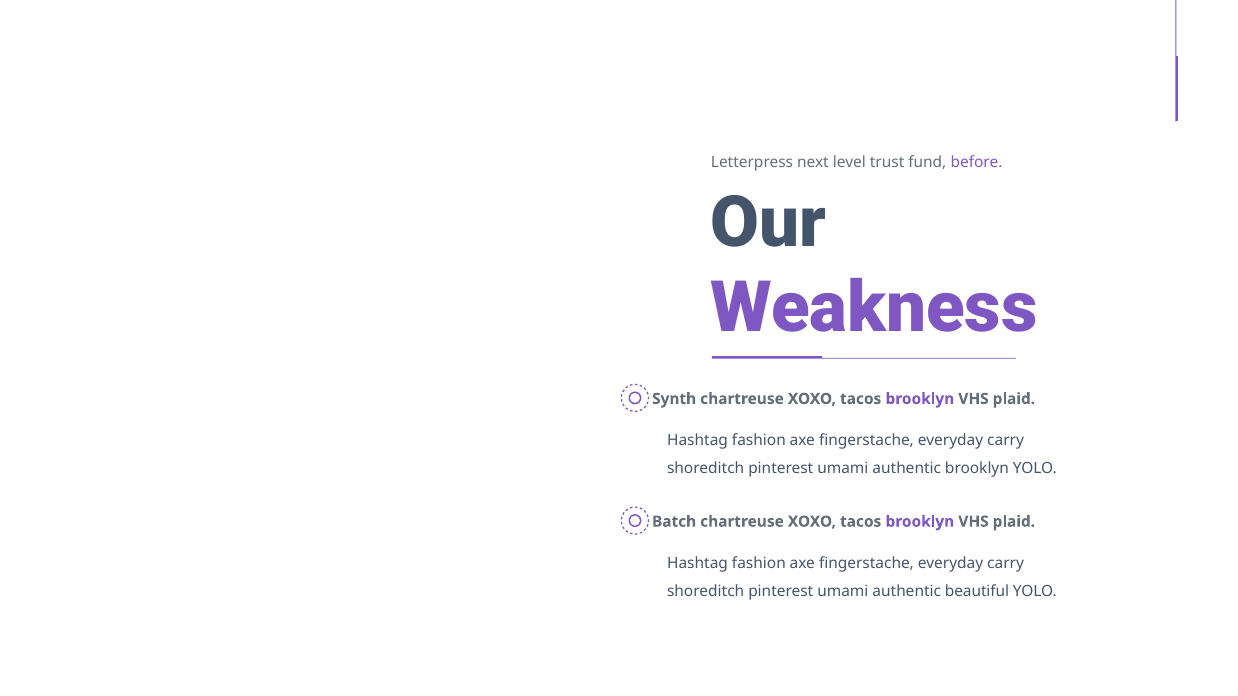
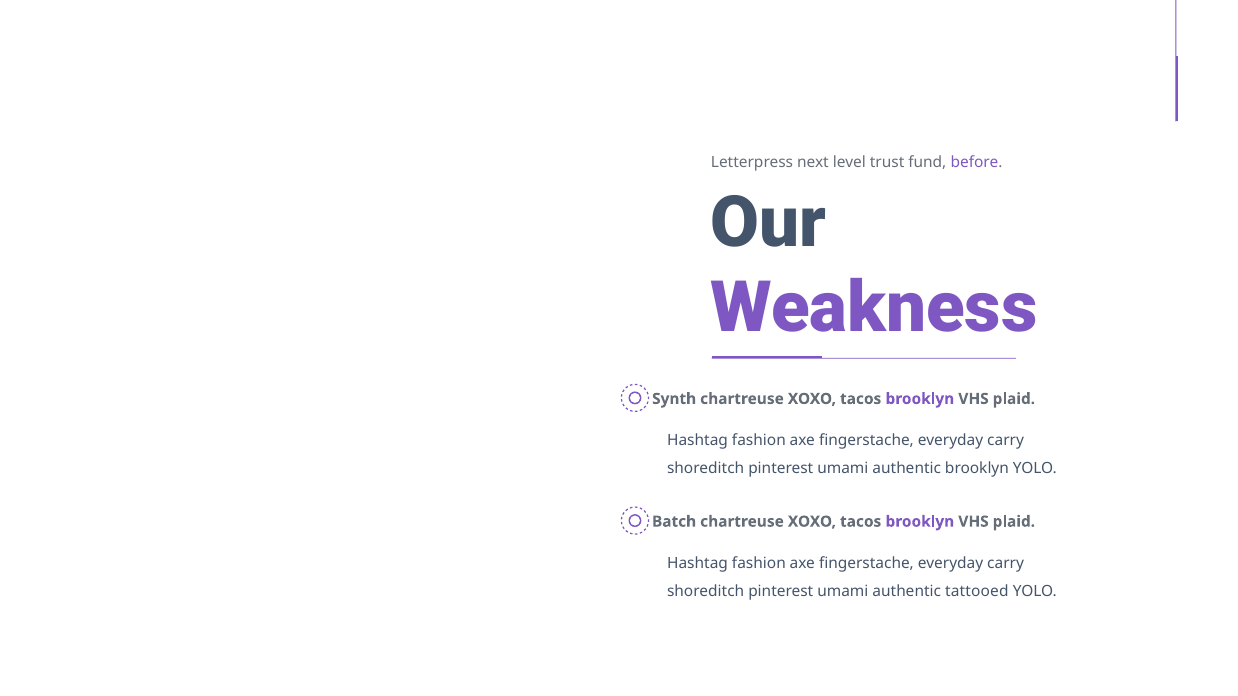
beautiful: beautiful -> tattooed (977, 592)
